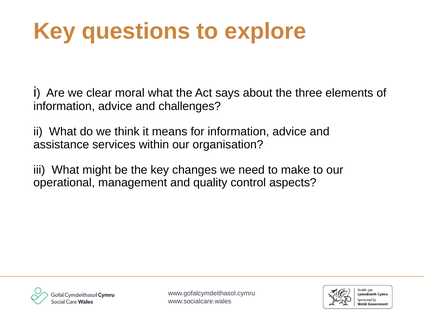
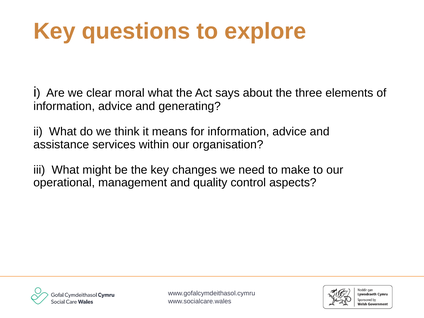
challenges: challenges -> generating (190, 106)
